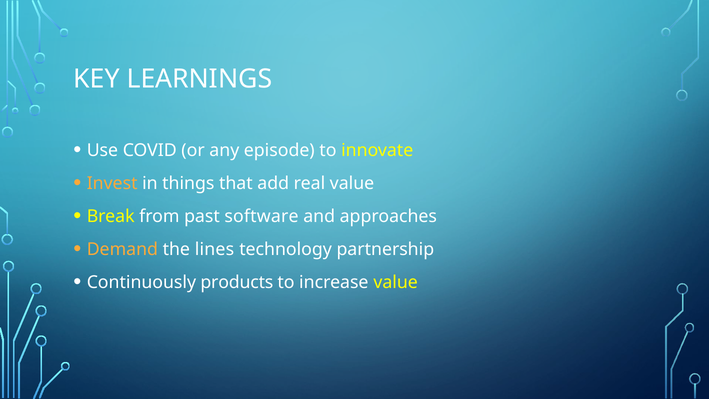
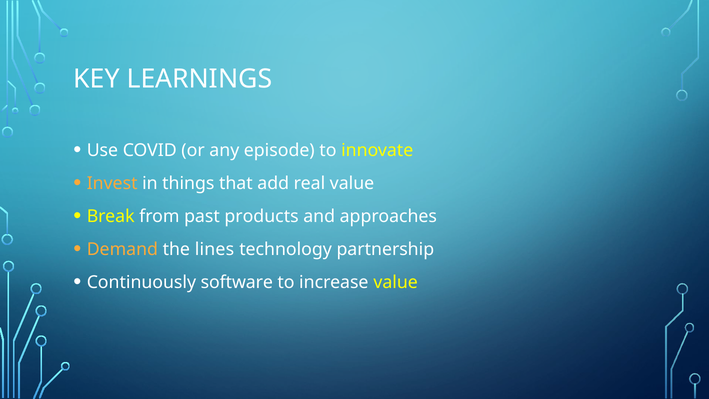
software: software -> products (262, 216)
products: products -> software (237, 282)
